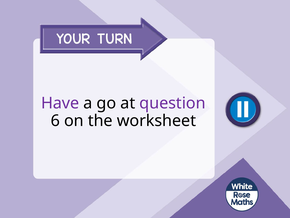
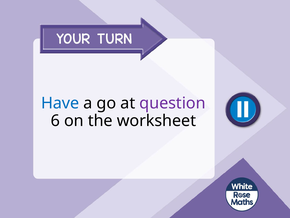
Have colour: purple -> blue (60, 103)
